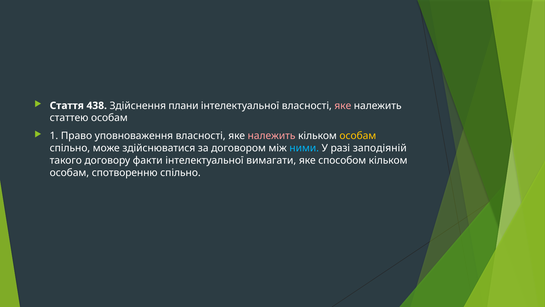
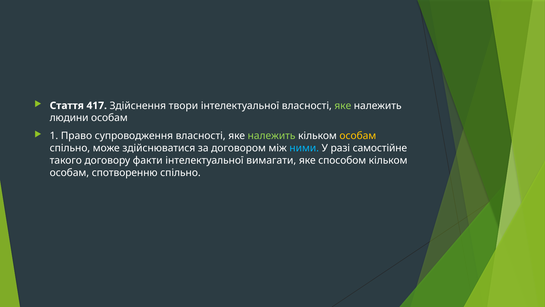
438: 438 -> 417 (97, 105)
плани: плани -> твори (183, 105)
яке colour: pink -> light green (343, 105)
статтею: статтею -> людини (69, 118)
уповноваження: уповноваження -> супроводження (134, 136)
належить colour: pink -> light green (272, 136)
заподіяній: заподіяній -> самостійне (380, 148)
